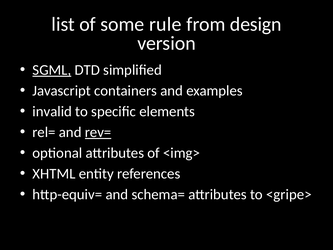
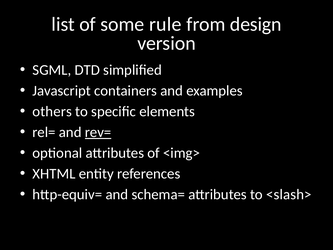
SGML underline: present -> none (52, 70)
invalid: invalid -> others (52, 111)
<gripe>: <gripe> -> <slash> (289, 194)
